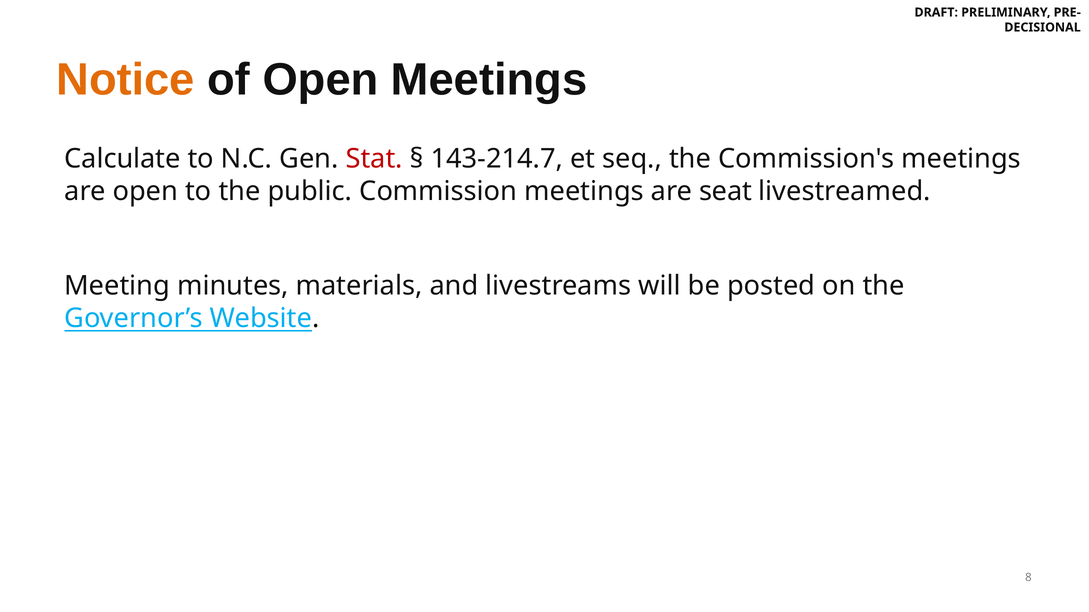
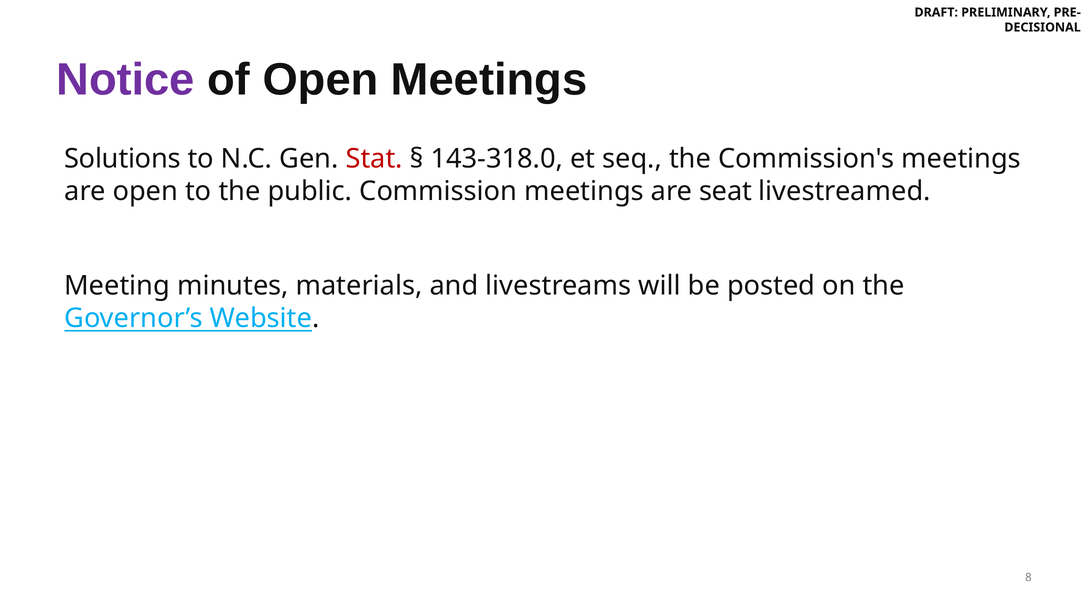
Notice colour: orange -> purple (125, 80)
Calculate: Calculate -> Solutions (123, 159)
143-214.7: 143-214.7 -> 143-318.0 (497, 159)
